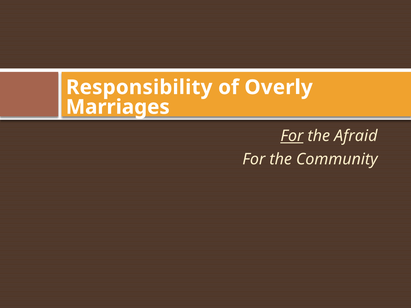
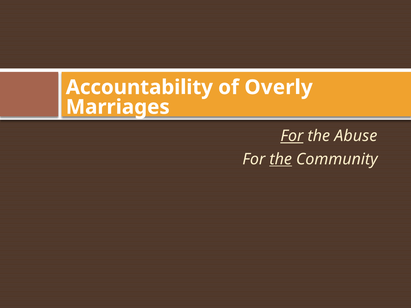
Responsibility: Responsibility -> Accountability (139, 87)
Afraid: Afraid -> Abuse (356, 136)
the underline: none -> present (281, 159)
